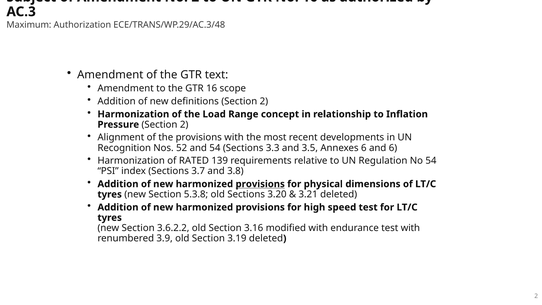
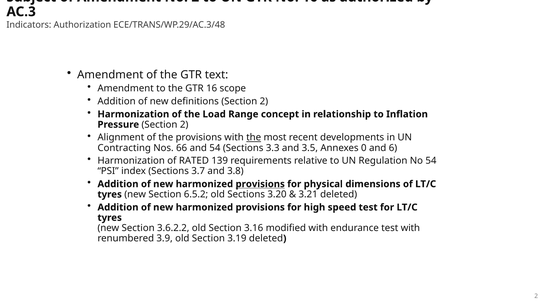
Maximum: Maximum -> Indicators (29, 25)
the underline: none -> present (254, 137)
Recognition: Recognition -> Contracting (124, 148)
52: 52 -> 66 (182, 148)
Annexes 6: 6 -> 0 (364, 148)
5.3.8: 5.3.8 -> 6.5.2 (196, 194)
